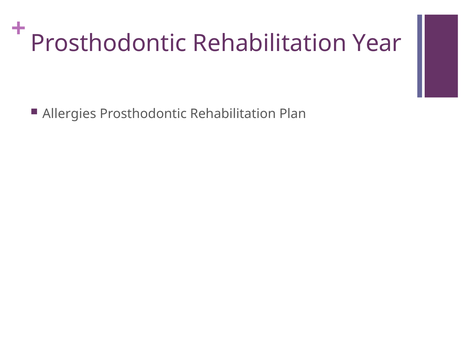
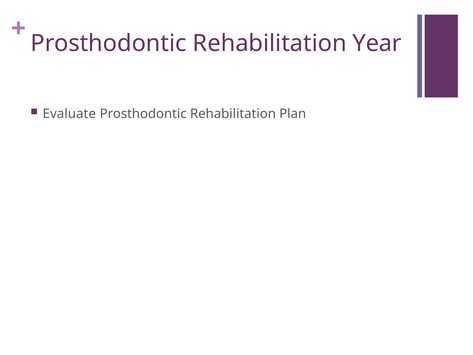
Allergies: Allergies -> Evaluate (69, 114)
